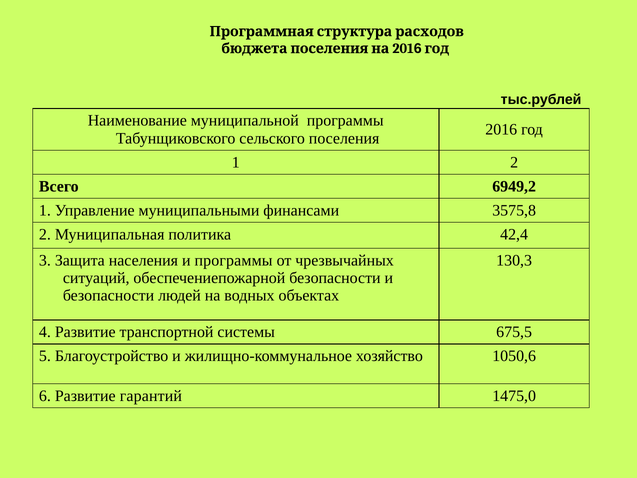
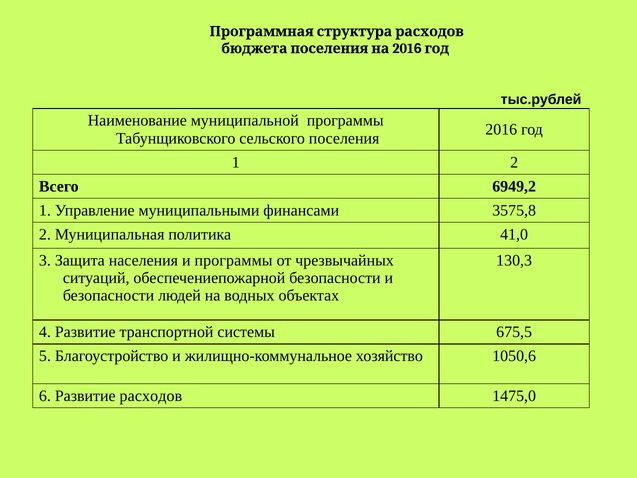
42,4: 42,4 -> 41,0 (514, 234)
гарантий: гарантий -> расходов (151, 396)
